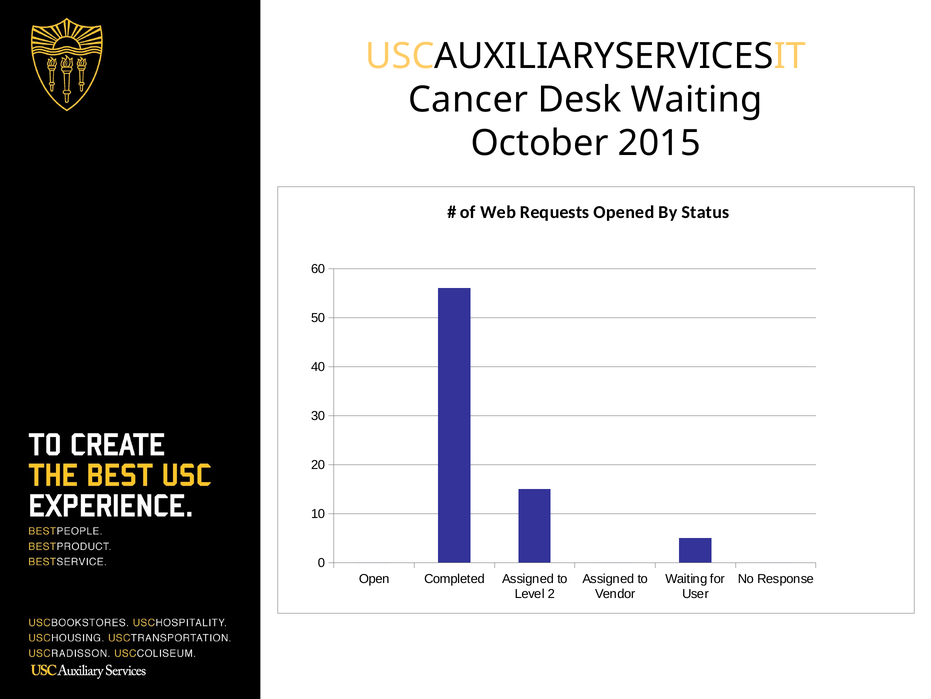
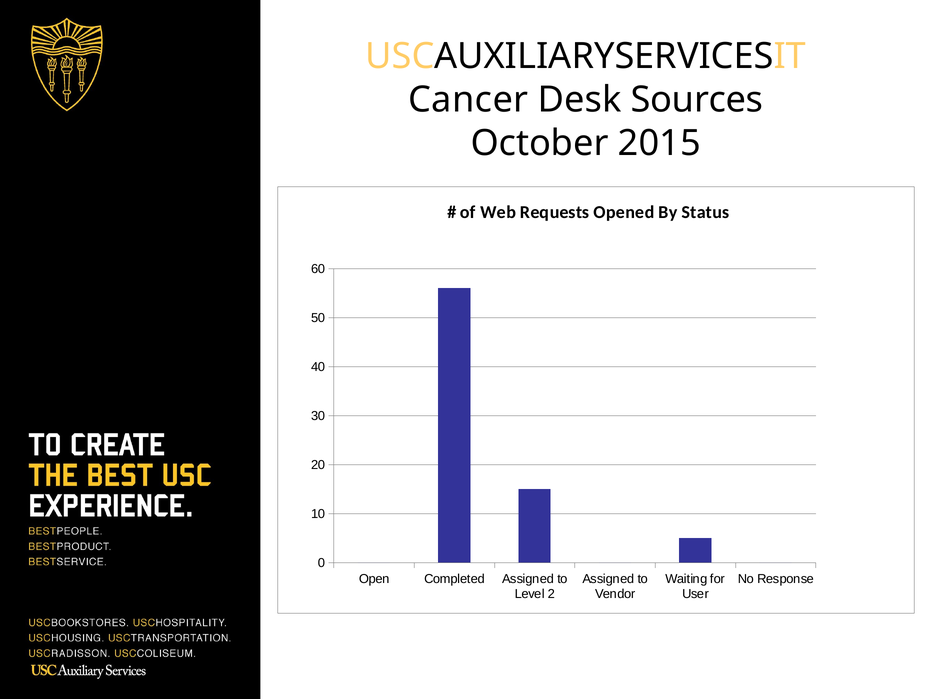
Desk Waiting: Waiting -> Sources (697, 99)
